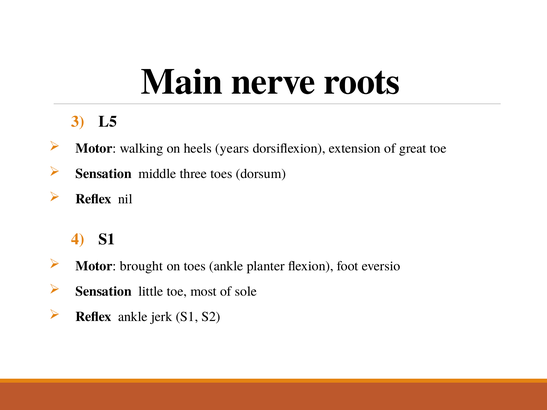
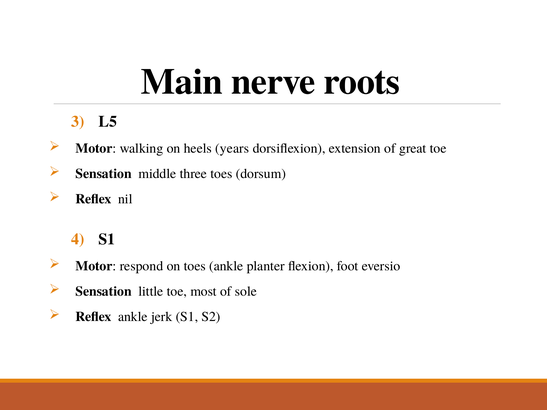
brought: brought -> respond (141, 266)
